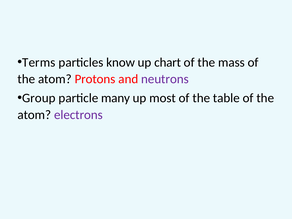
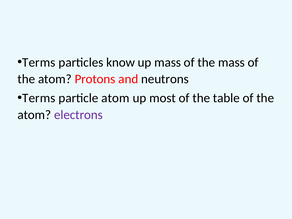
up chart: chart -> mass (168, 62)
neutrons colour: purple -> black (165, 79)
Group: Group -> Terms (39, 98)
particle many: many -> atom (115, 98)
